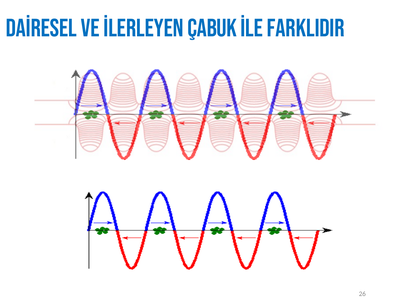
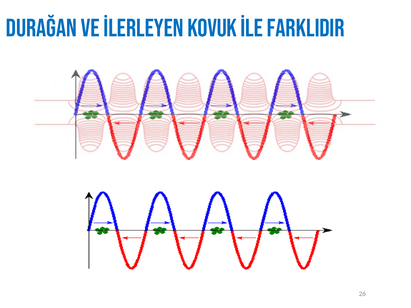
Dairesel: Dairesel -> Durağan (41, 28)
çabuk: çabuk -> kovuk (212, 28)
